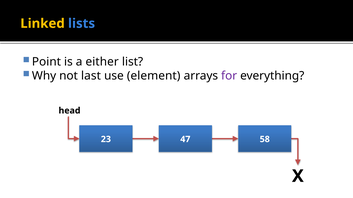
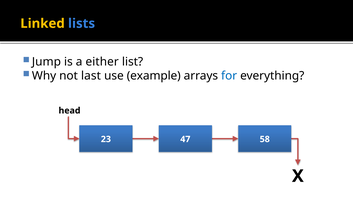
Point: Point -> Jump (46, 62)
element: element -> example (154, 76)
for colour: purple -> blue (229, 76)
